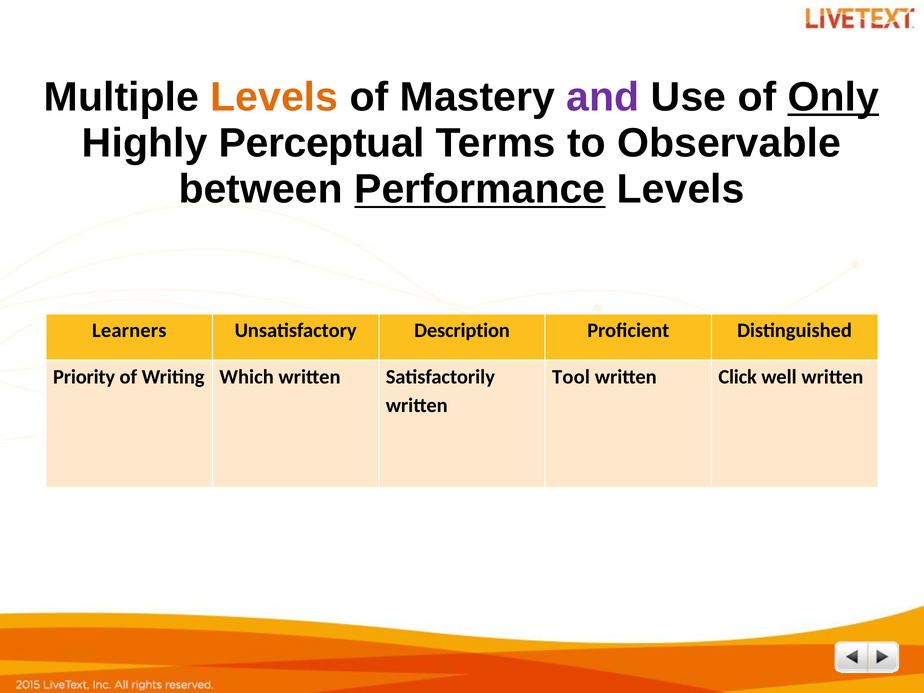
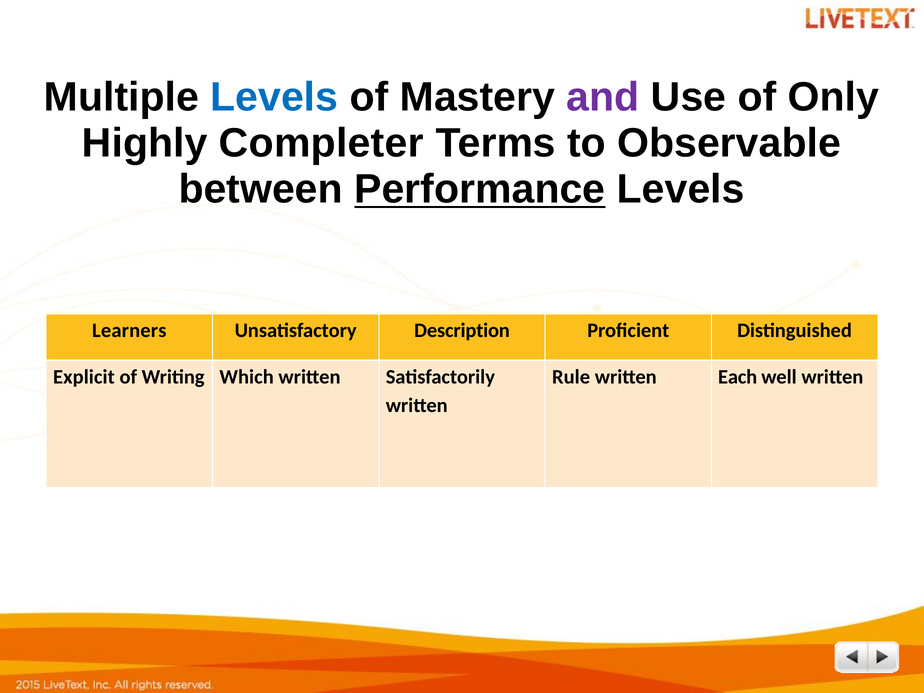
Levels colour: orange -> blue (274, 97)
Only underline: present -> none (833, 97)
Perceptual: Perceptual -> Completer (321, 143)
Priority: Priority -> Explicit (84, 377)
Tool: Tool -> Rule (571, 377)
Click: Click -> Each (738, 377)
